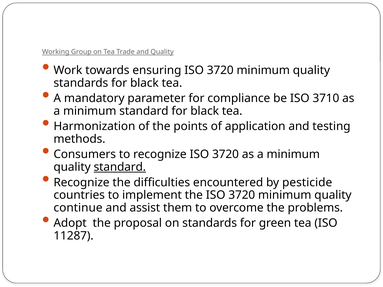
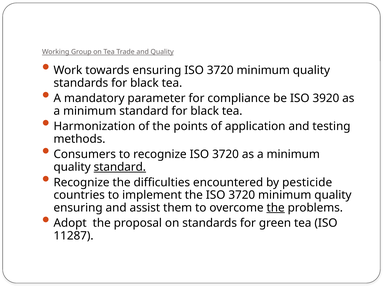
3710: 3710 -> 3920 (326, 98)
continue: continue -> ensuring (78, 208)
the underline: none -> present (276, 208)
